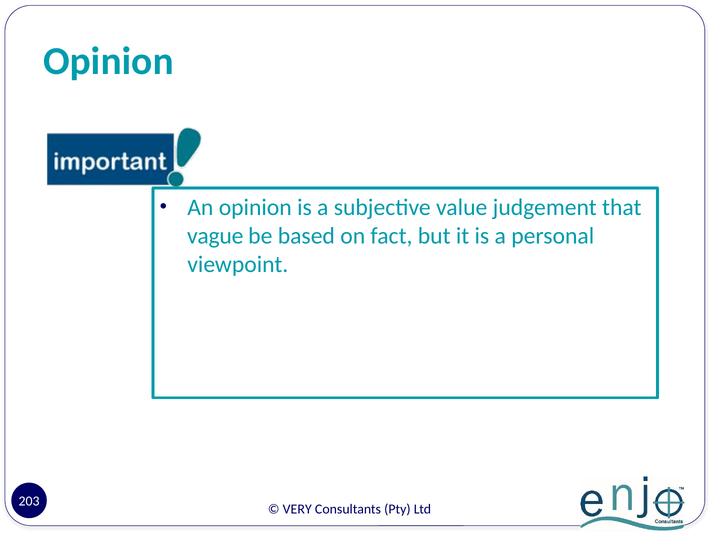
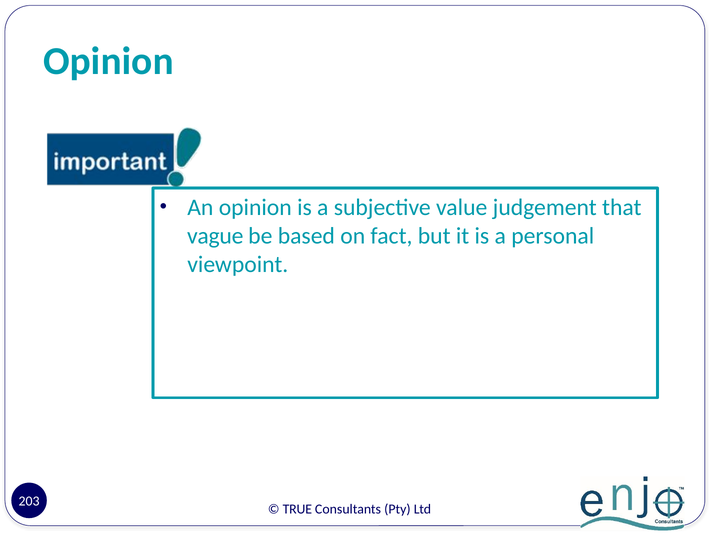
VERY: VERY -> TRUE (297, 509)
